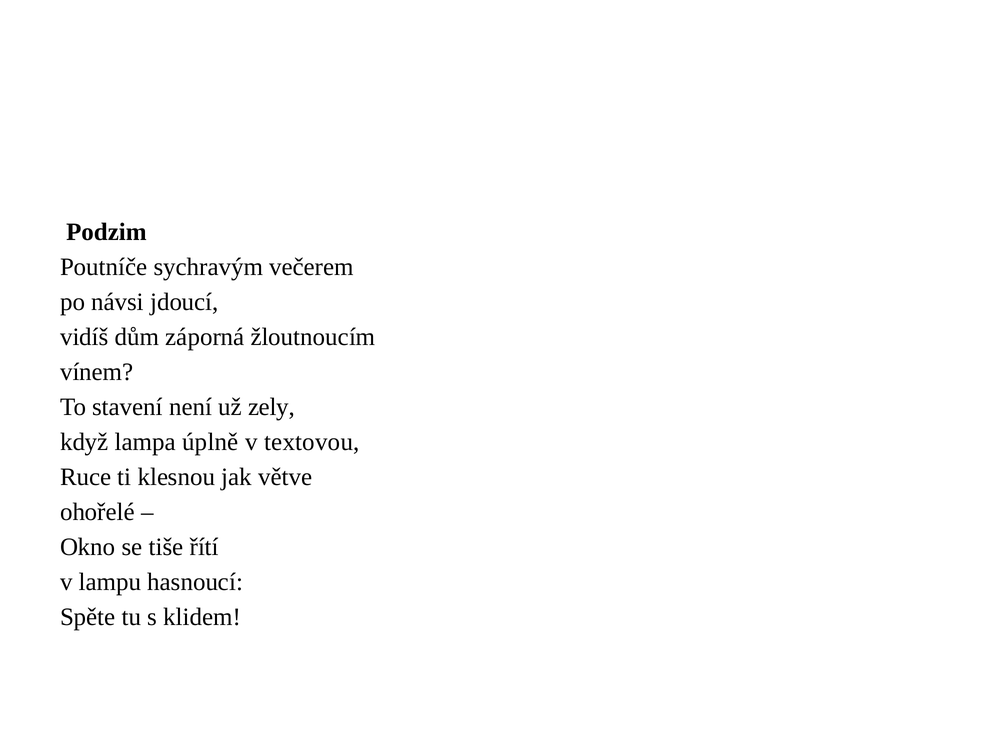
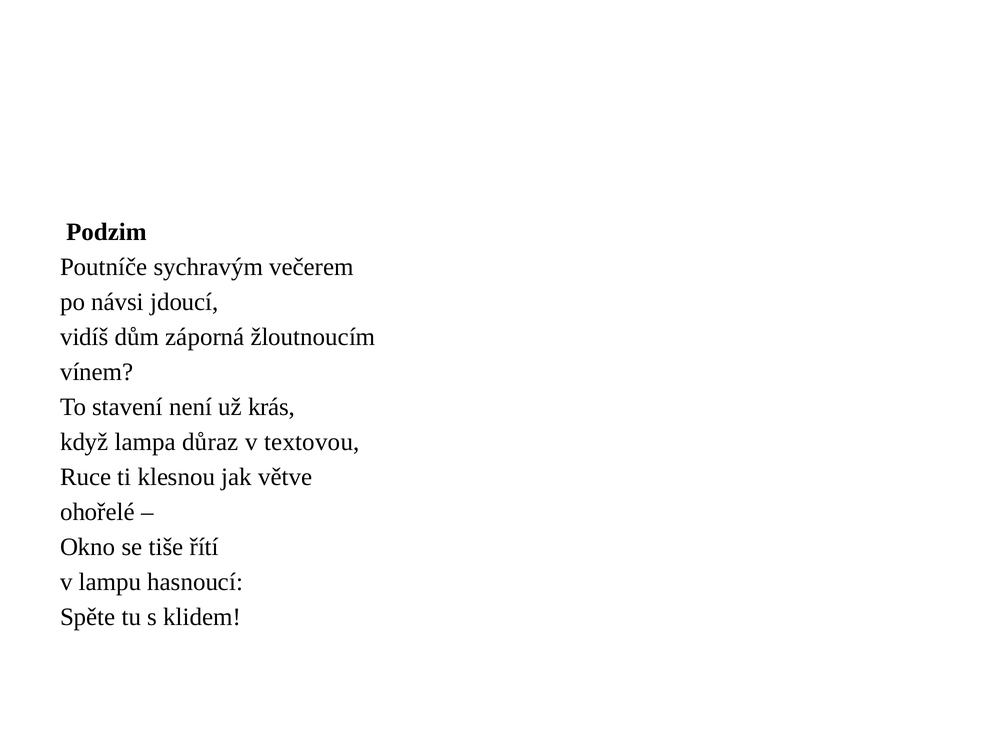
zely: zely -> krás (271, 407)
úplně: úplně -> důraz (210, 442)
